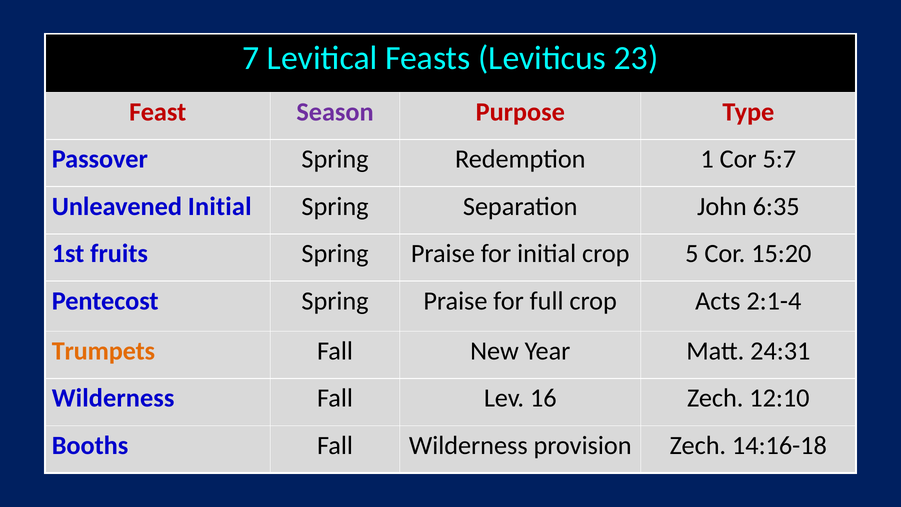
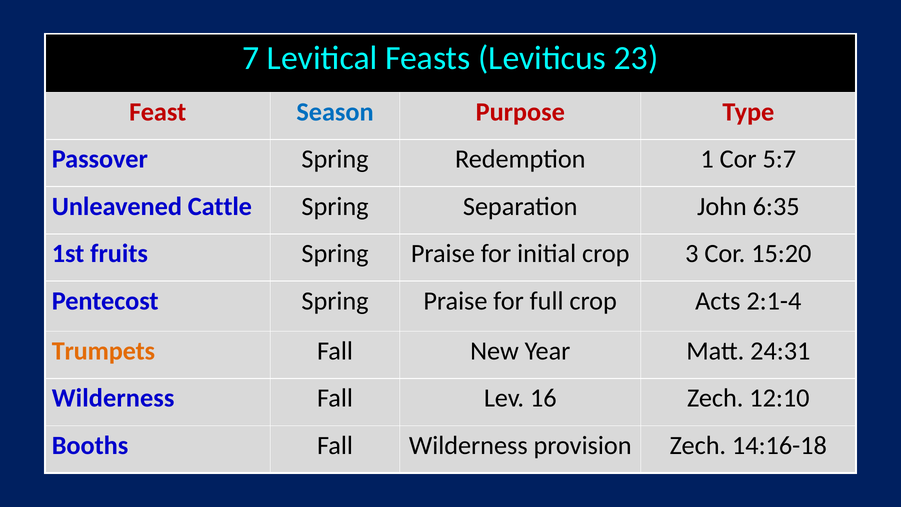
Season colour: purple -> blue (335, 112)
Unleavened Initial: Initial -> Cattle (220, 206)
5: 5 -> 3 (692, 254)
